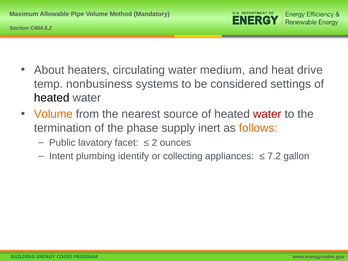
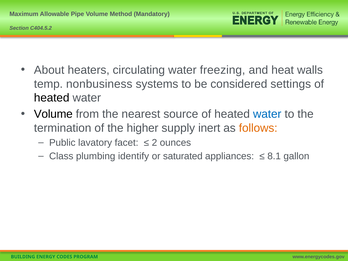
medium: medium -> freezing (223, 70)
drive: drive -> walls (310, 70)
Volume colour: orange -> black (53, 114)
water colour: red -> blue (267, 114)
phase: phase -> higher (143, 128)
Intent: Intent -> Class (61, 156)
collecting: collecting -> saturated (183, 156)
7.2: 7.2 -> 8.1 (274, 156)
